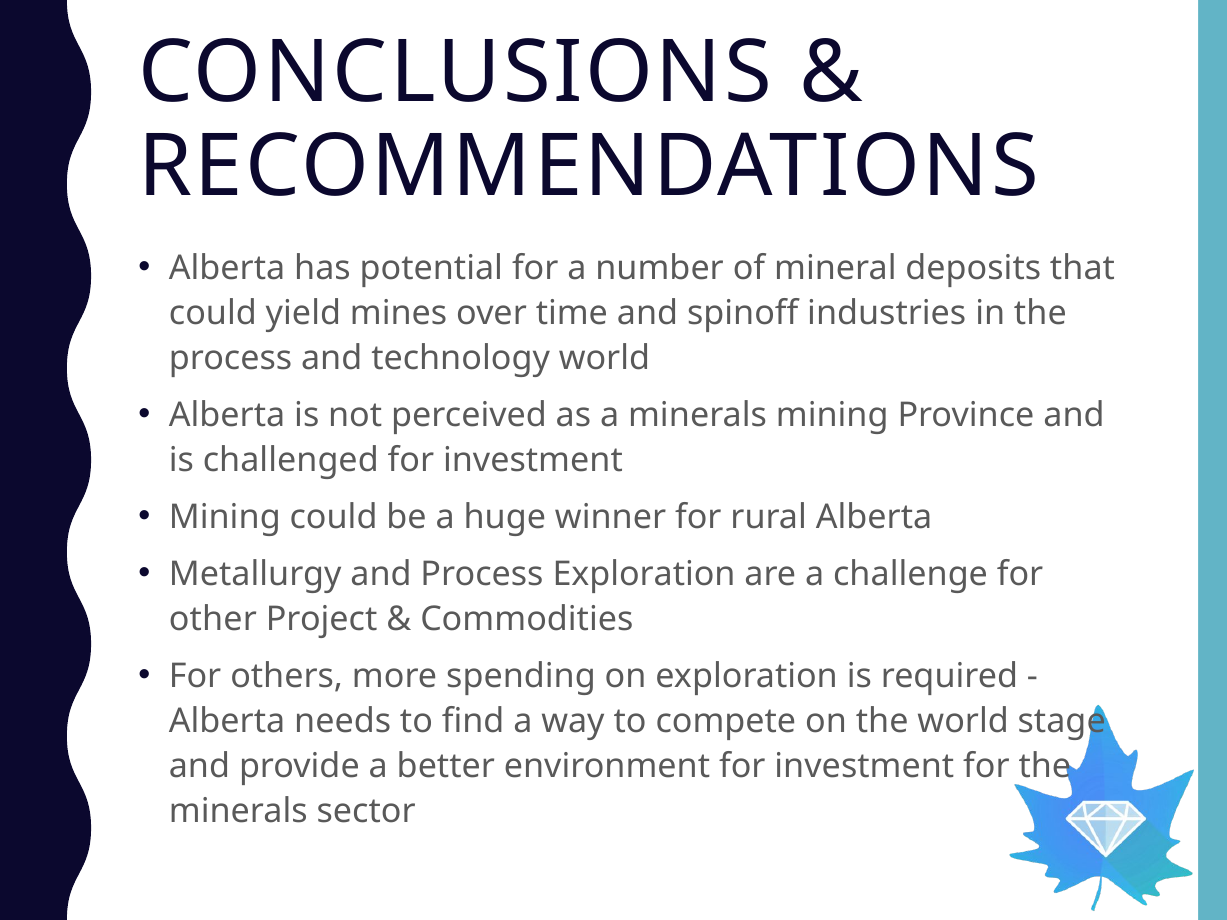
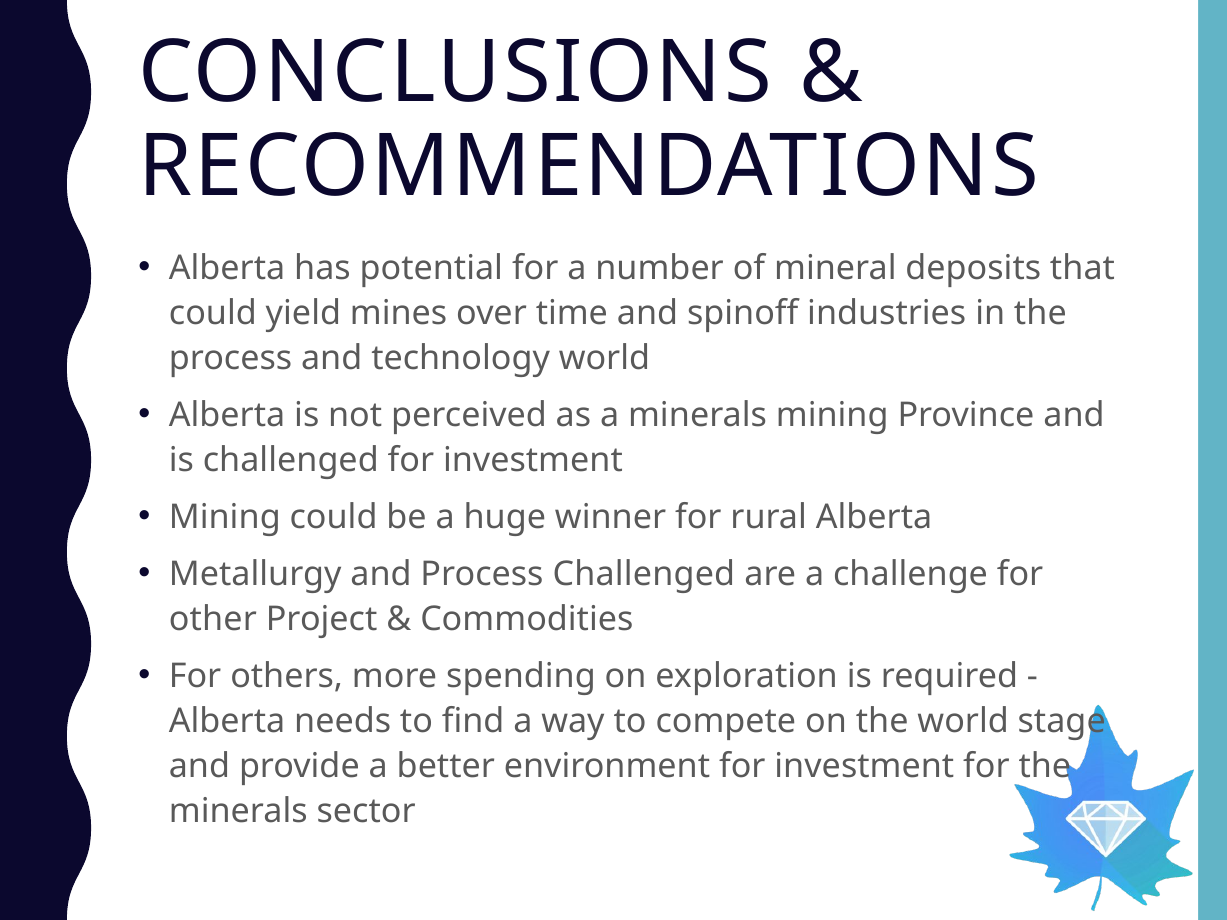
Process Exploration: Exploration -> Challenged (644, 574)
